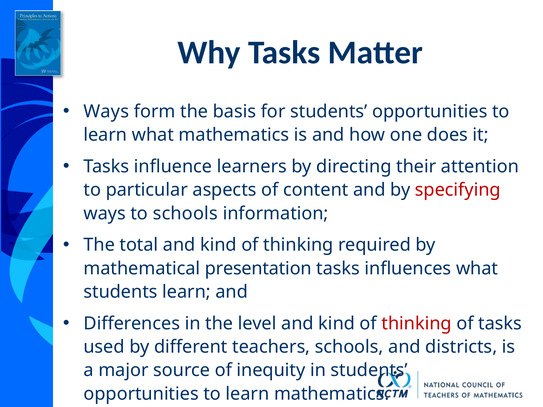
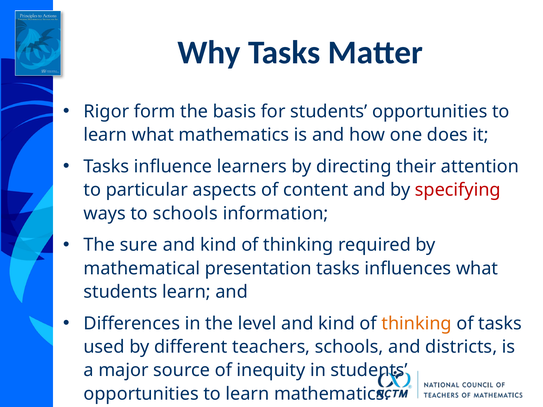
Ways: Ways -> Rigor (106, 112)
total: total -> sure (139, 245)
thinking colour: red -> orange (417, 324)
